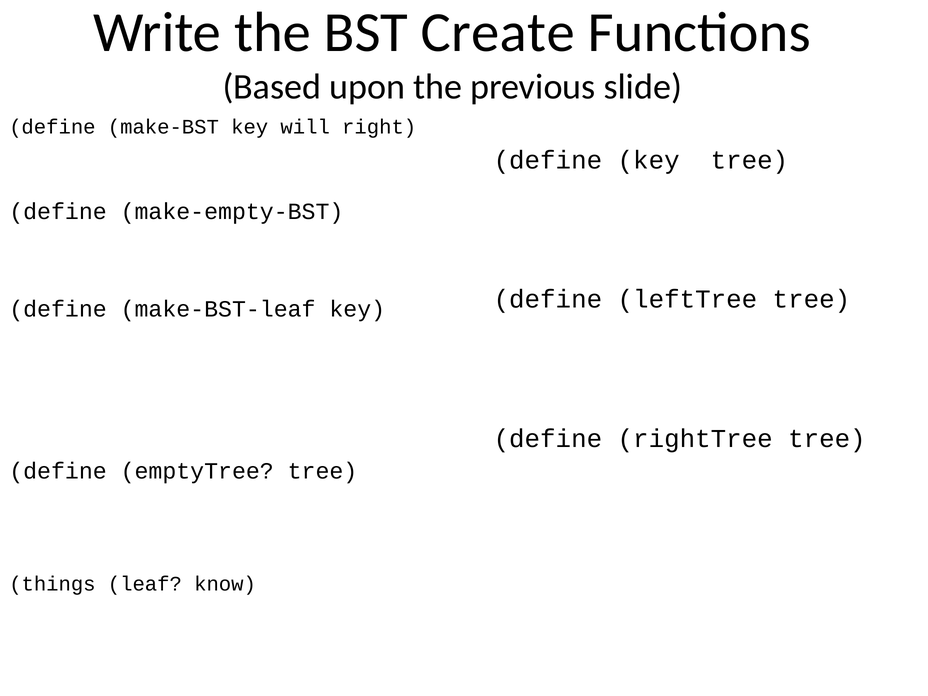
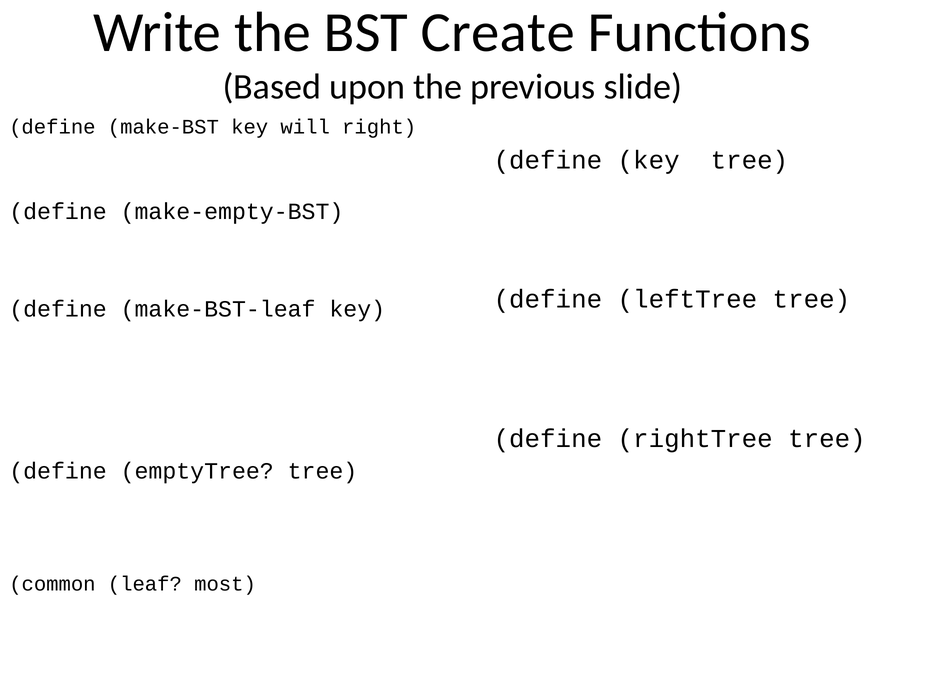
things: things -> common (52, 584)
know: know -> most (225, 584)
